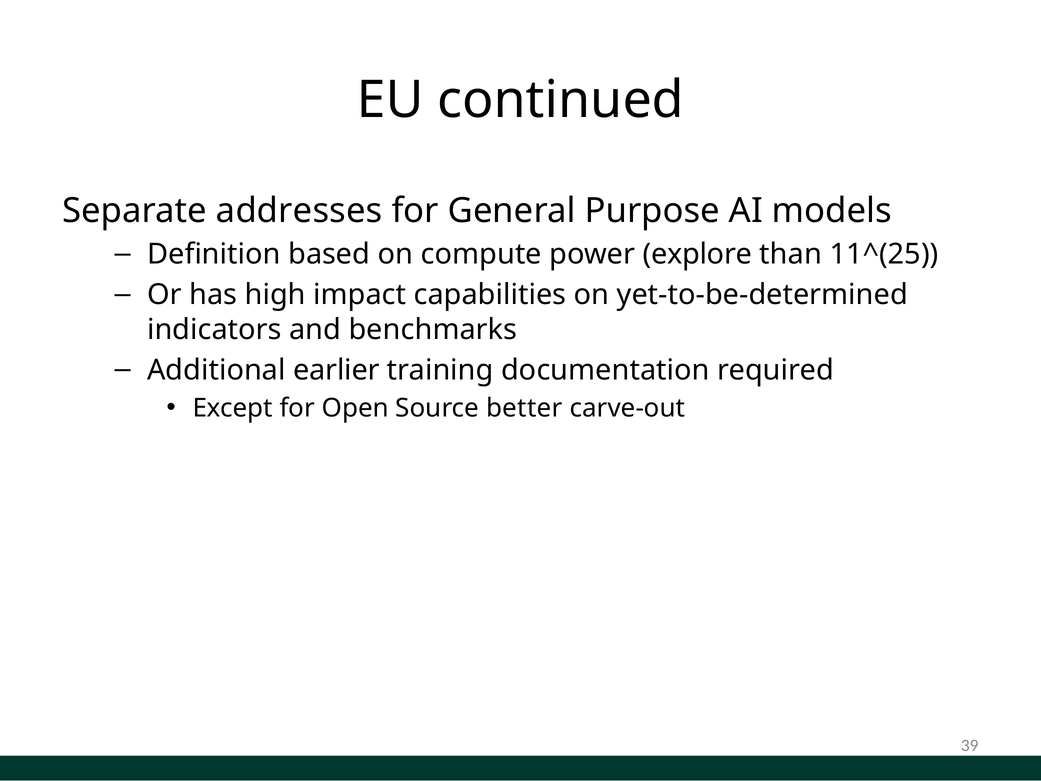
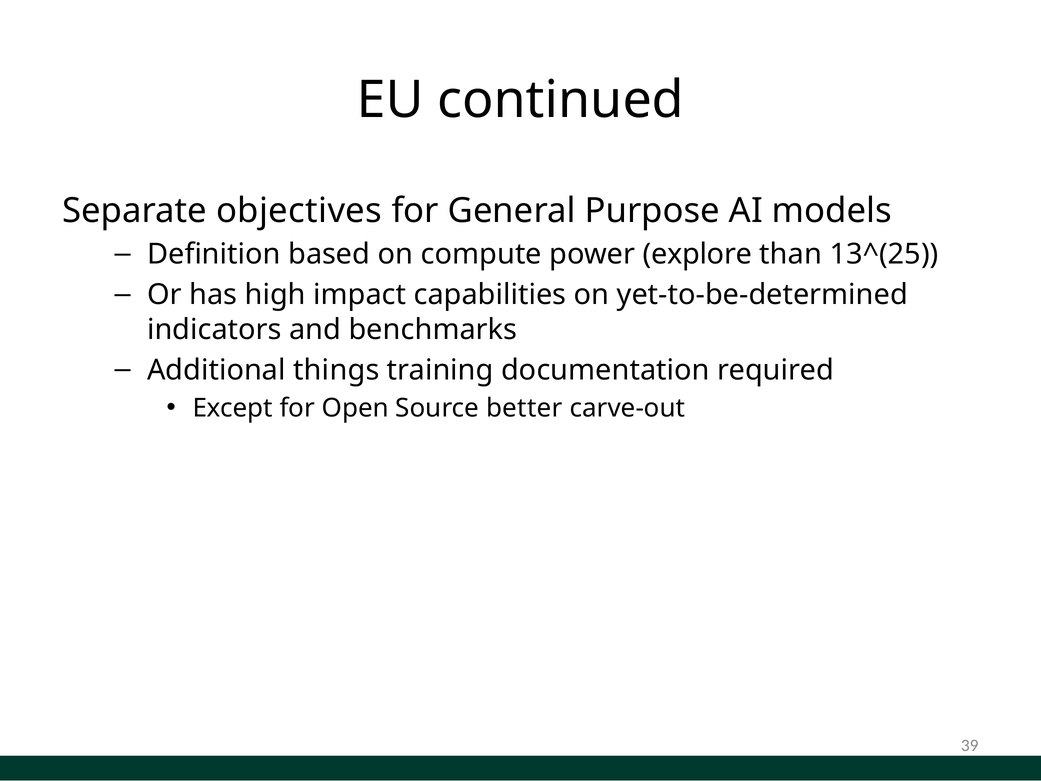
addresses: addresses -> objectives (299, 211)
11^(25: 11^(25 -> 13^(25 (884, 254)
earlier: earlier -> things (336, 370)
